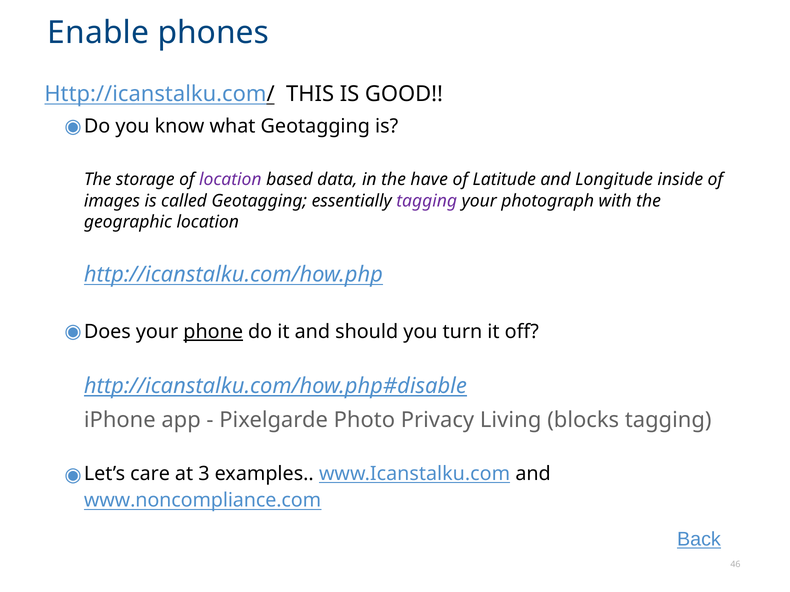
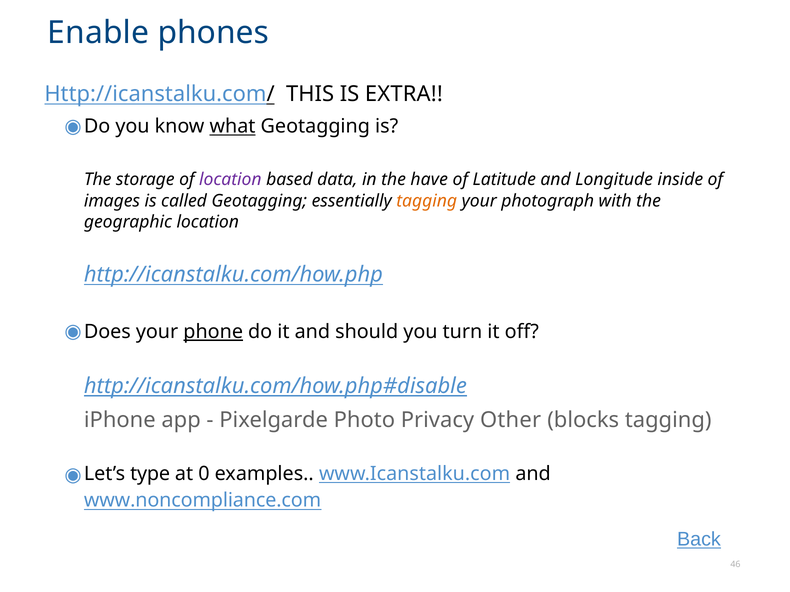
GOOD: GOOD -> EXTRA (404, 94)
what underline: none -> present (233, 126)
tagging colour: purple -> orange (427, 201)
Living: Living -> Other (511, 421)
care: care -> type (150, 474)
3: 3 -> 0 (204, 474)
